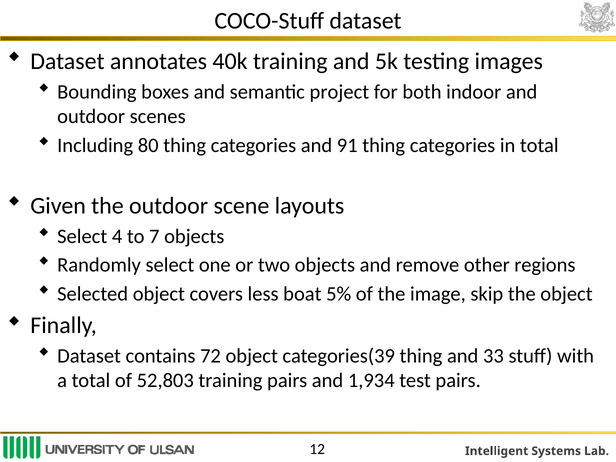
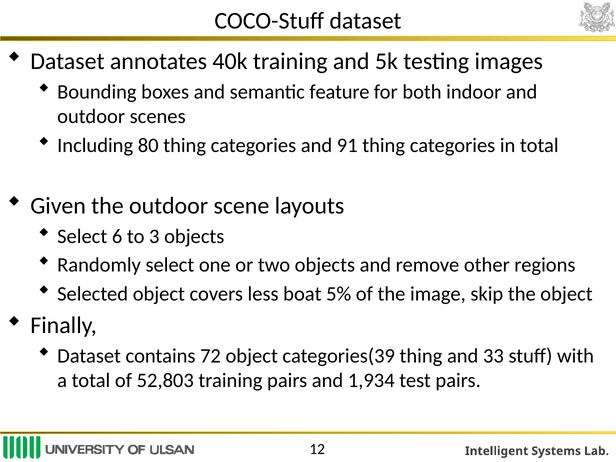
project: project -> feature (340, 92)
4: 4 -> 6 (117, 236)
7: 7 -> 3 (154, 236)
